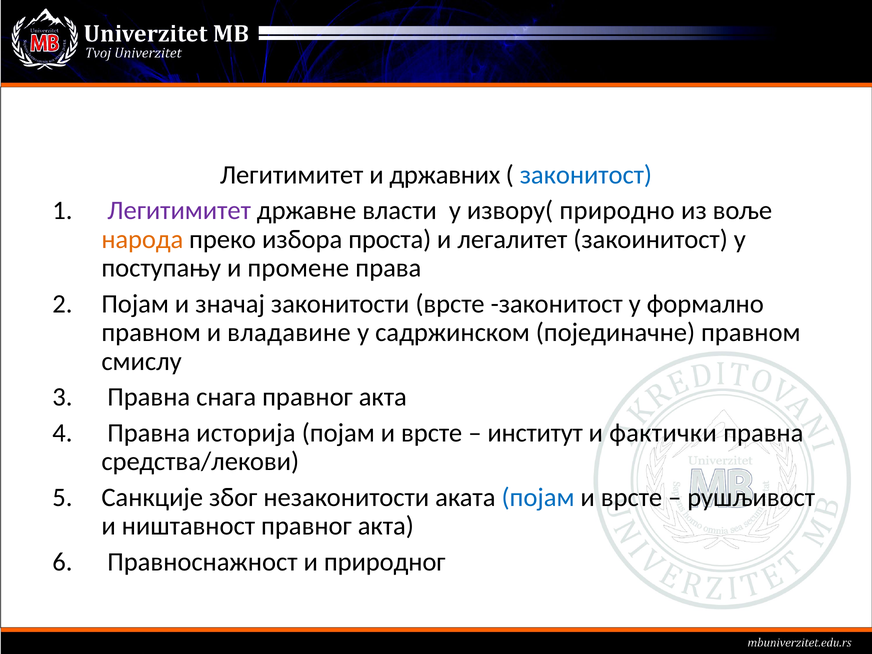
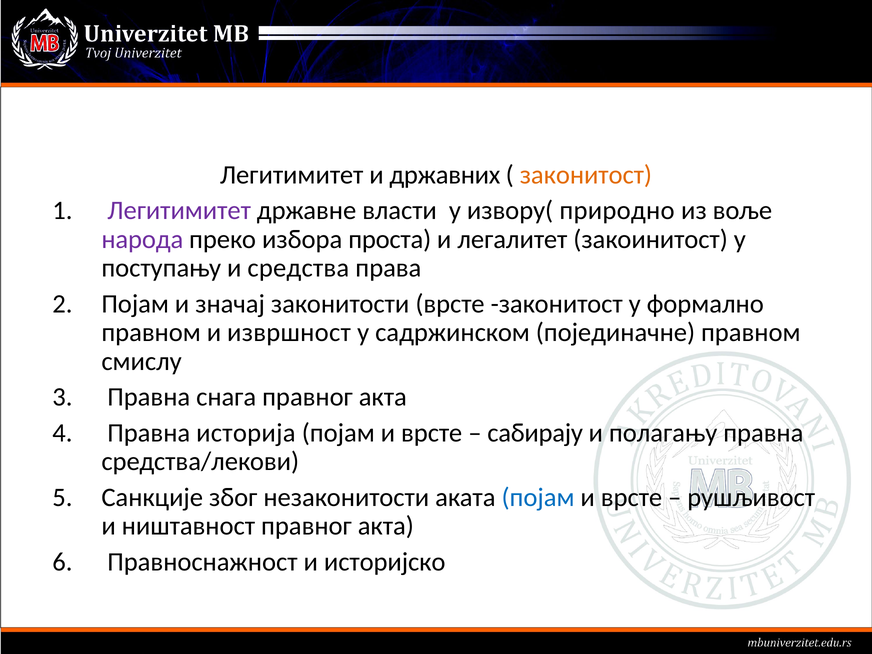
законитост colour: blue -> orange (586, 175)
народа colour: orange -> purple (142, 239)
промене: промене -> средства (298, 268)
владавине: владавине -> извршност (289, 333)
институт: институт -> сабирају (535, 433)
фактички: фактички -> полагању (663, 433)
природног: природног -> историјско (385, 562)
